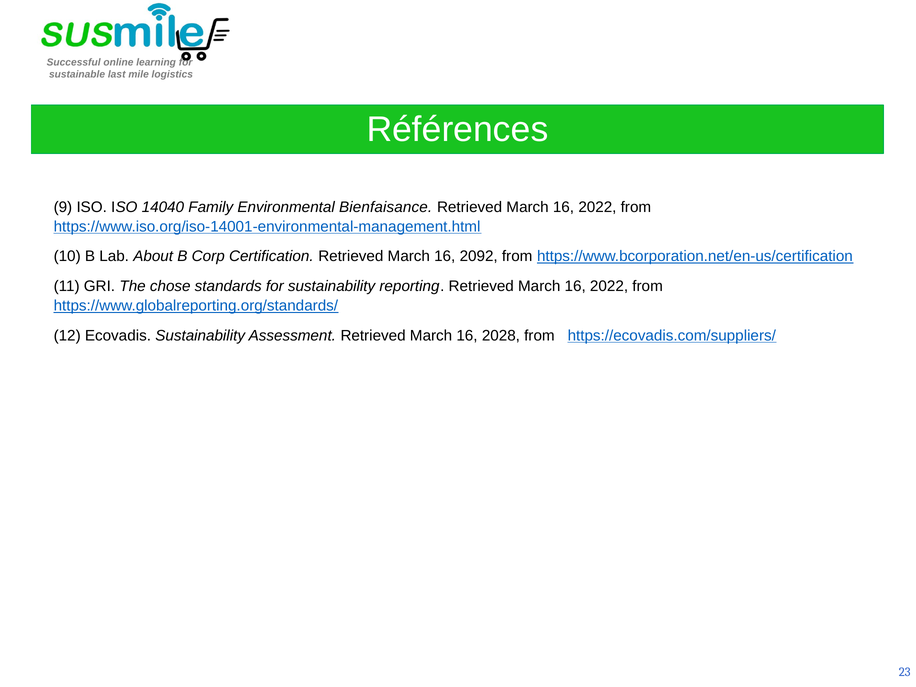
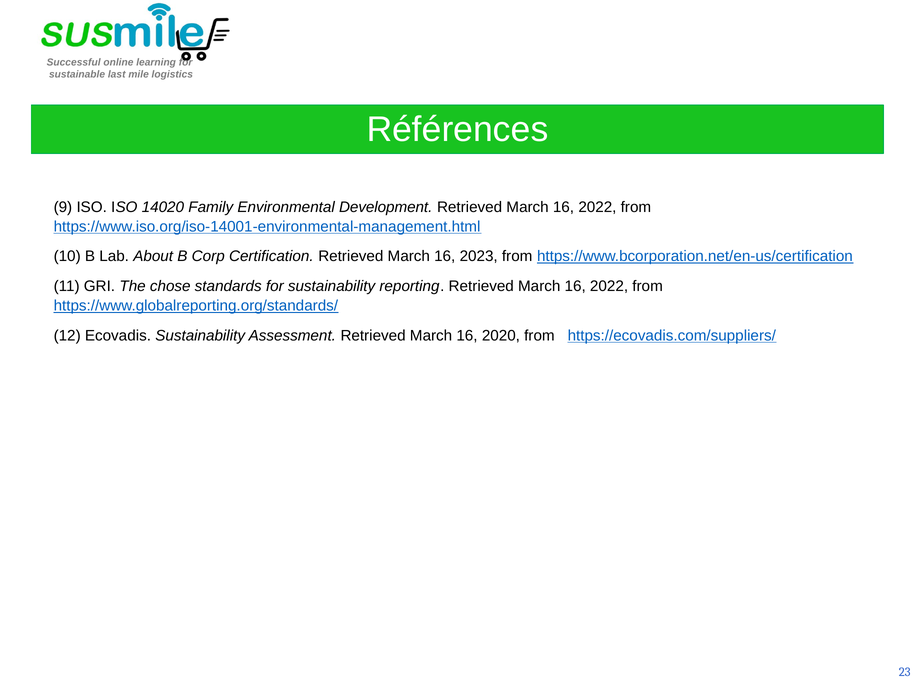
14040: 14040 -> 14020 (163, 207)
Bienfaisance: Bienfaisance -> Development (386, 207)
2092: 2092 -> 2023 (479, 256)
2028: 2028 -> 2020 (501, 336)
